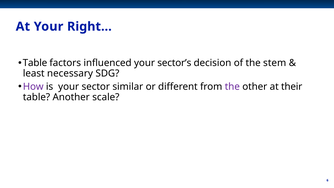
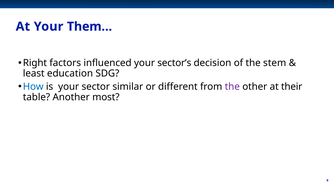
Right…: Right… -> Them… (90, 26)
Table: Table -> Right (35, 63)
necessary: necessary -> education (70, 73)
How colour: purple -> blue (33, 87)
scale: scale -> most (106, 97)
